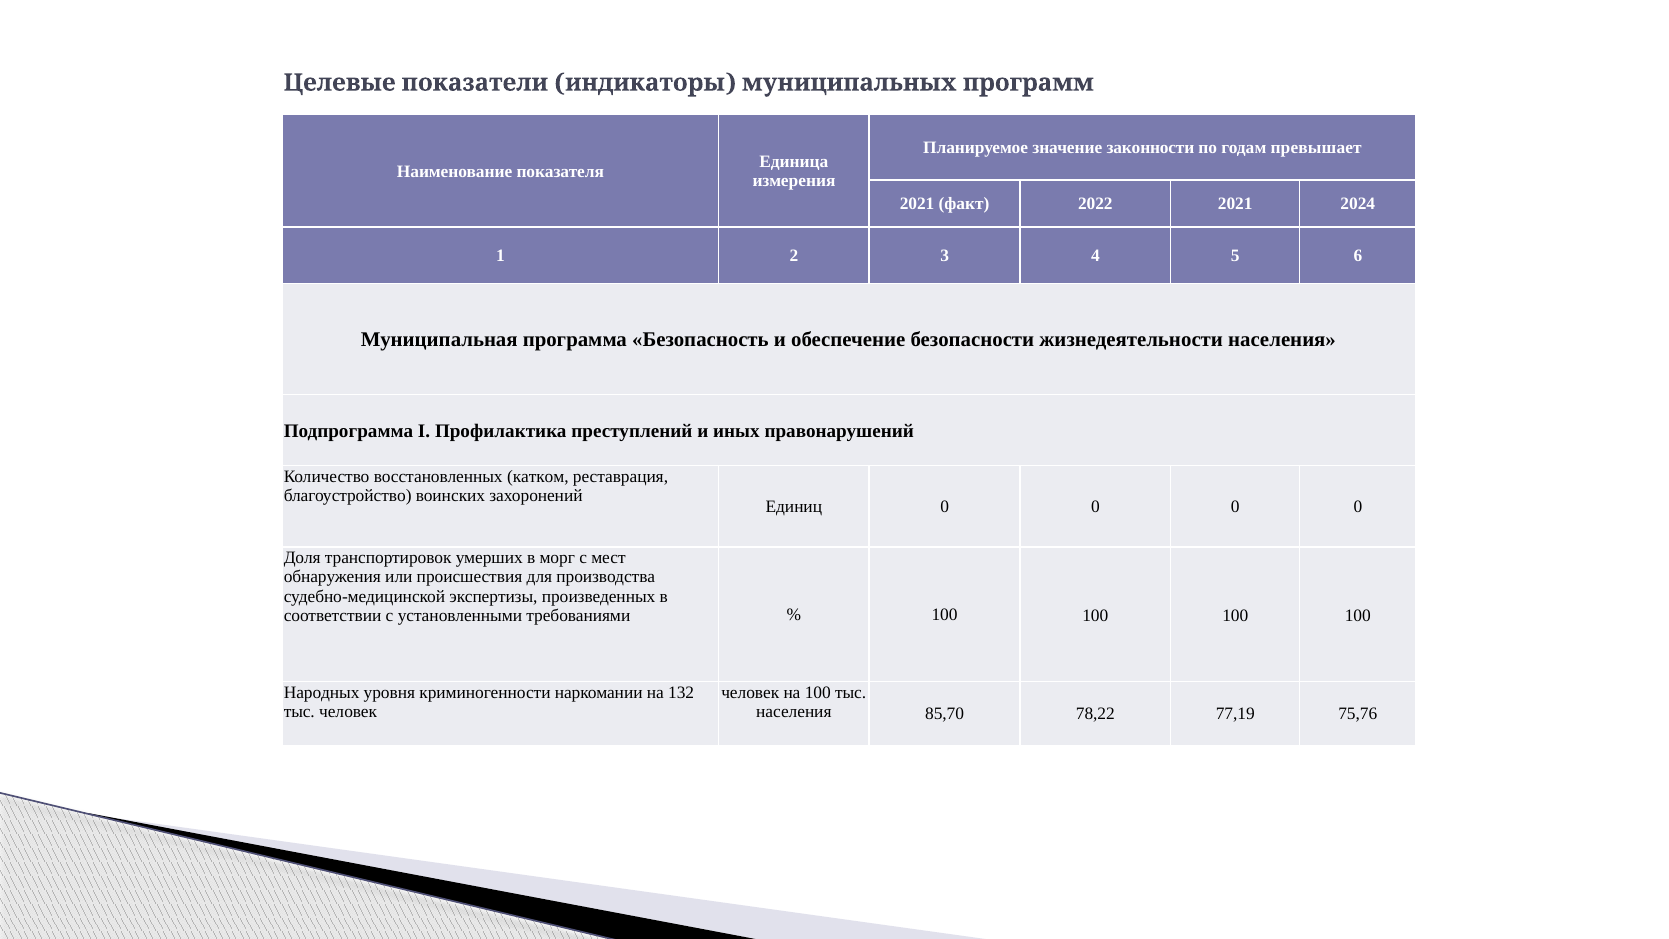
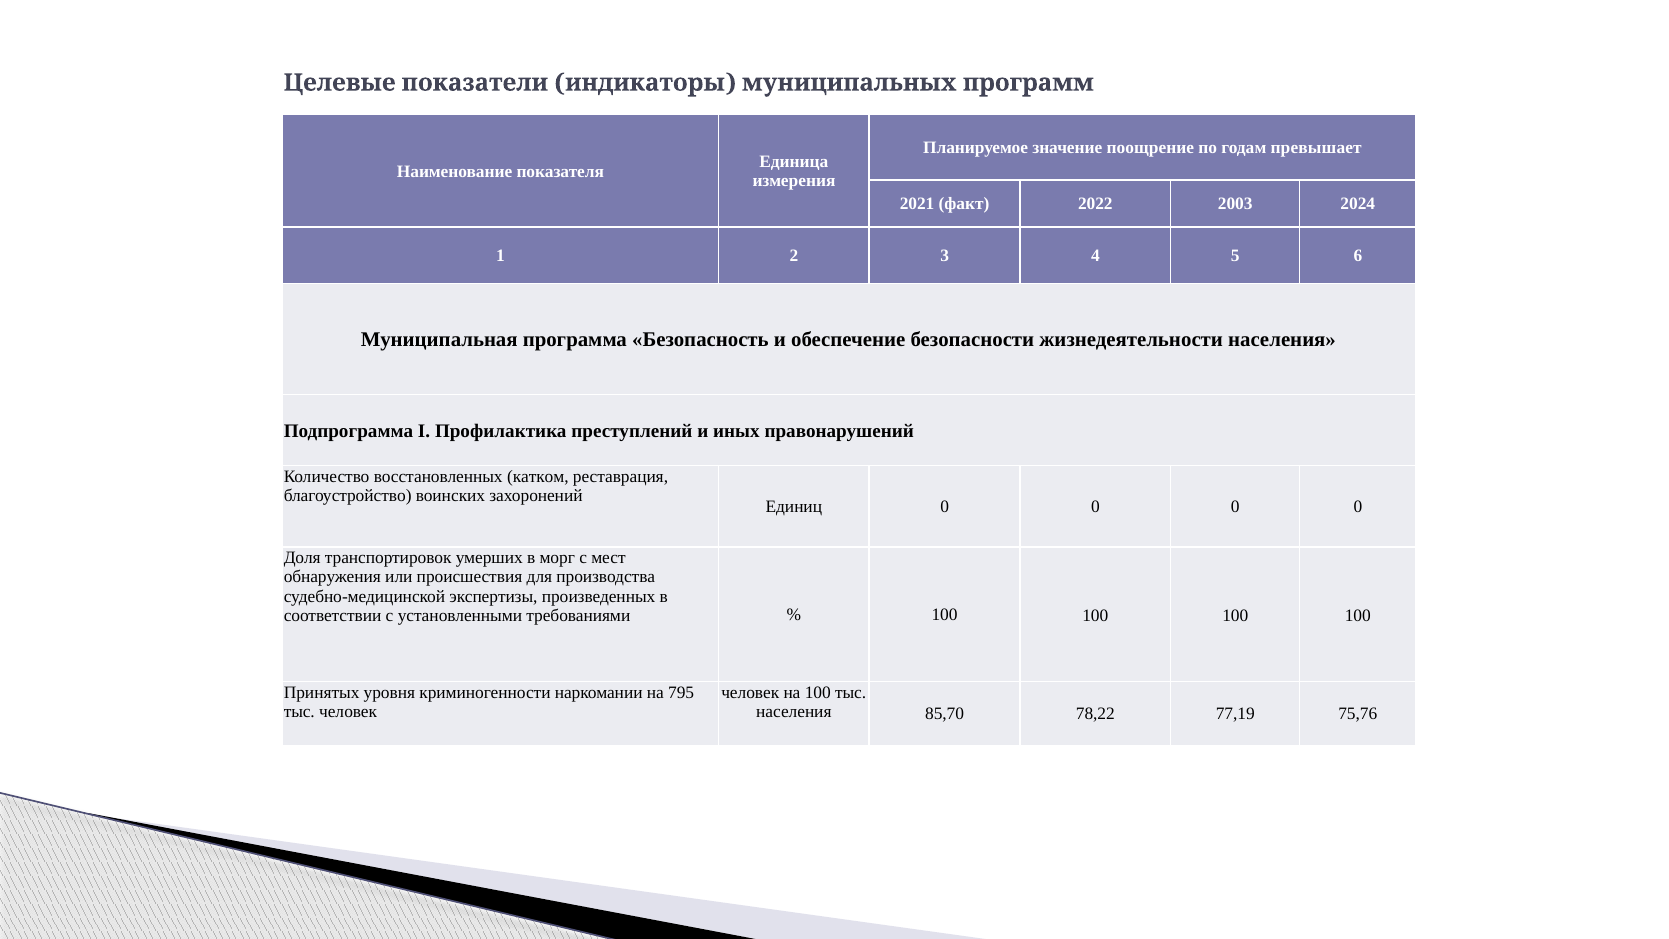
законности: законности -> поощрение (1150, 148)
2022 2021: 2021 -> 2003 (1235, 204)
Народных: Народных -> Принятых (322, 692)
132: 132 -> 795 (681, 692)
